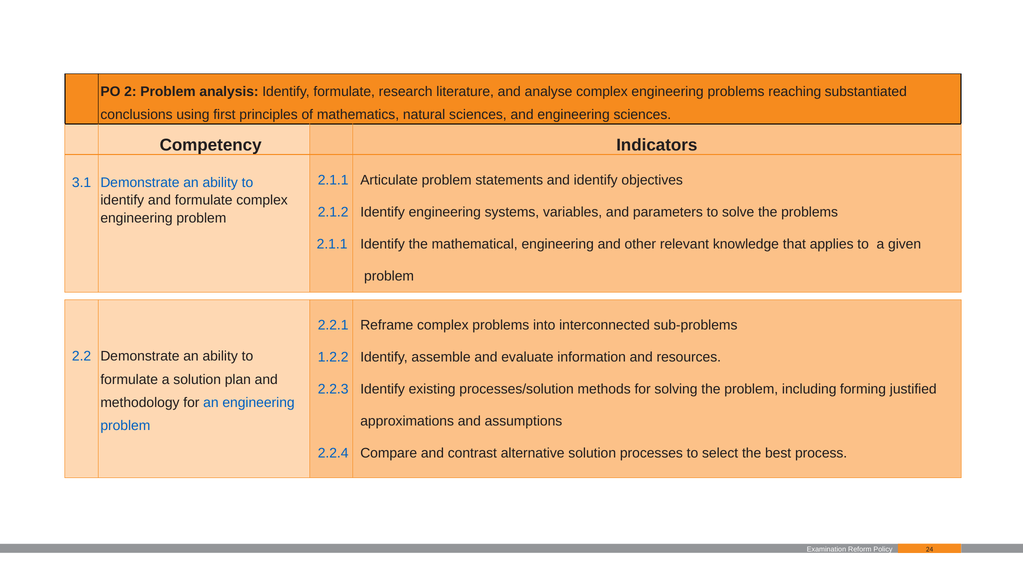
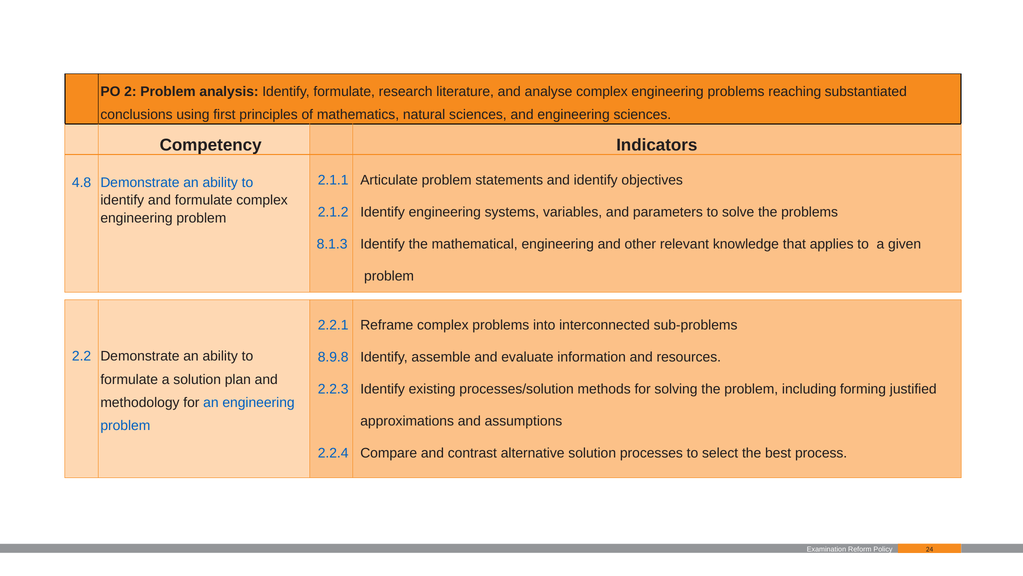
3.1: 3.1 -> 4.8 (82, 182)
2.1.1: 2.1.1 -> 8.1.3 (332, 244)
1.2.2: 1.2.2 -> 8.9.8 (333, 357)
